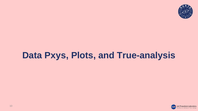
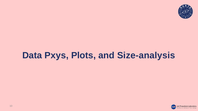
True-analysis: True-analysis -> Size-analysis (146, 56)
